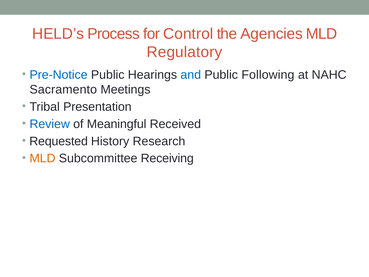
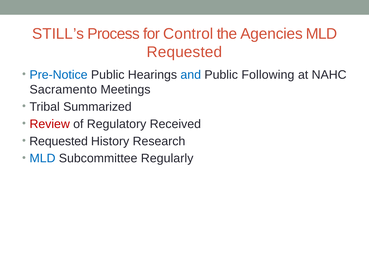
HELD’s: HELD’s -> STILL’s (58, 34)
Regulatory: Regulatory -> Requested (184, 52)
Presentation: Presentation -> Summarized (97, 107)
Review colour: blue -> red (50, 124)
Meaningful: Meaningful -> Regulatory (117, 124)
MLD colour: orange -> blue (42, 158)
Receiving: Receiving -> Regularly (167, 158)
